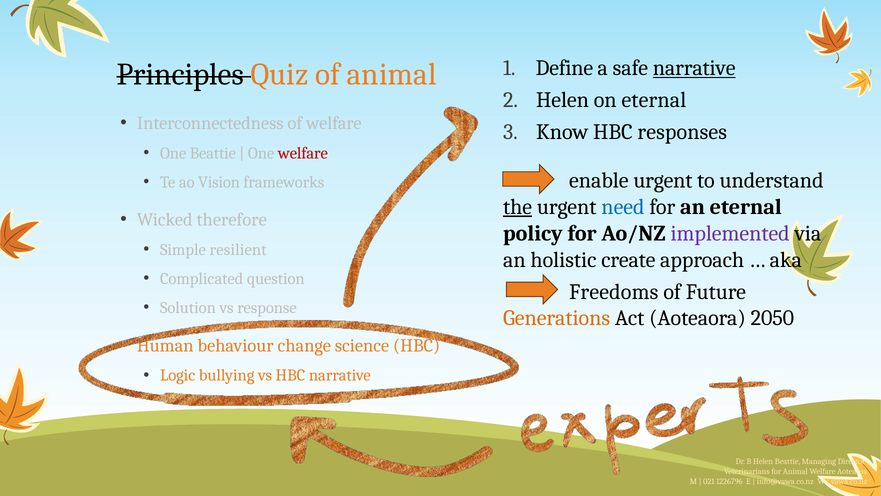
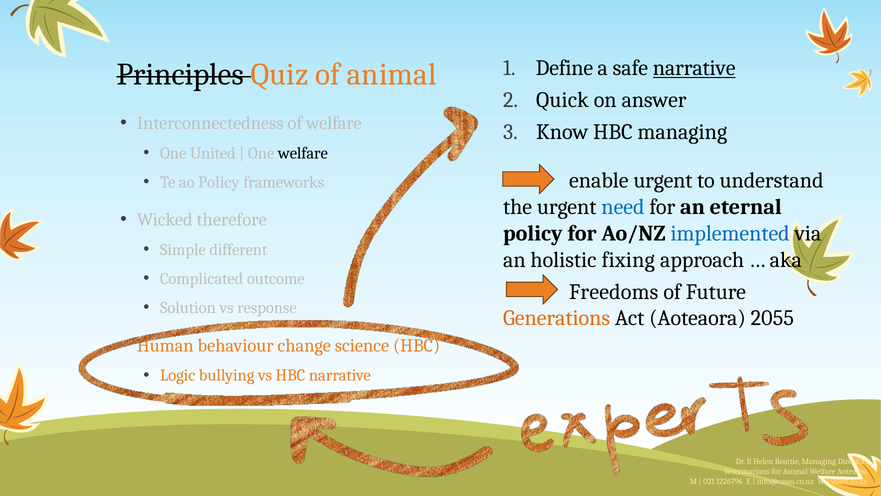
Helen: Helen -> Quick (562, 100)
on eternal: eternal -> answer (654, 100)
HBC responses: responses -> managing (682, 132)
One Beattie: Beattie -> United (213, 153)
welfare colour: red -> black (303, 153)
ao Vision: Vision -> Policy (219, 182)
the underline: present -> none (518, 207)
implemented colour: purple -> blue (730, 233)
resilient: resilient -> different (238, 250)
create: create -> fixing (628, 260)
question: question -> outcome (276, 279)
2050: 2050 -> 2055 (772, 318)
